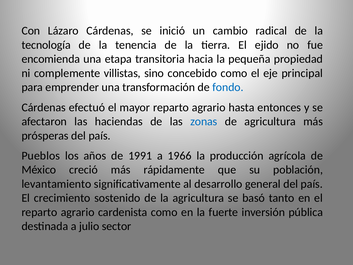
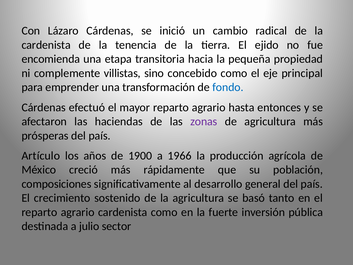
tecnología: tecnología -> cardenista (46, 45)
zonas colour: blue -> purple (204, 121)
Pueblos: Pueblos -> Artículo (41, 156)
1991: 1991 -> 1900 (140, 156)
levantamiento: levantamiento -> composiciones (56, 184)
